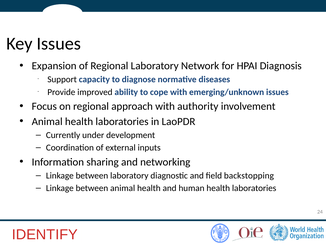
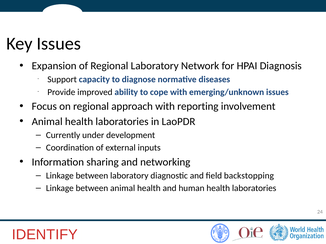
authority: authority -> reporting (198, 107)
